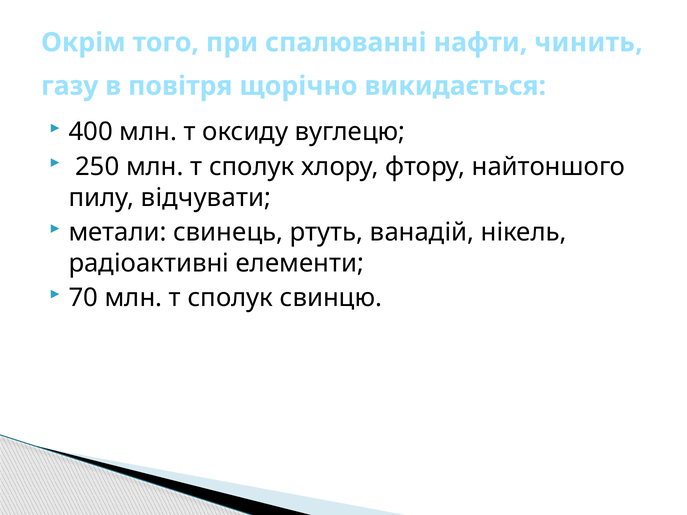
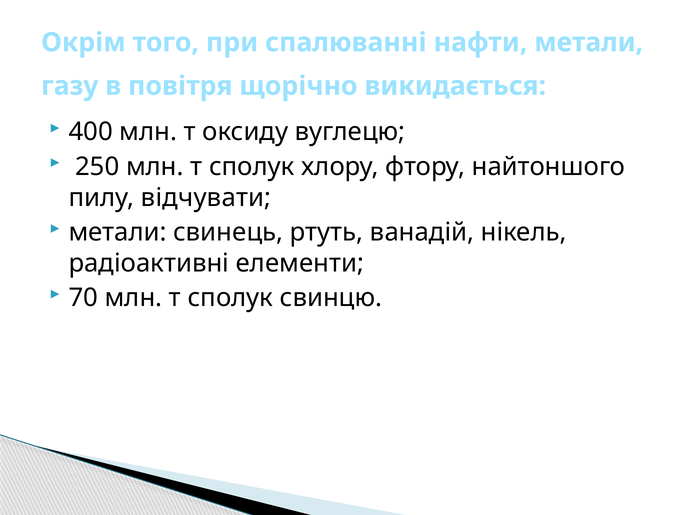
нафти чинить: чинить -> метали (589, 43)
